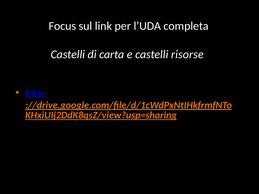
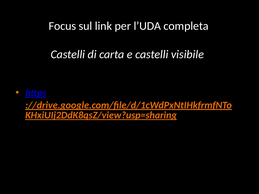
risorse: risorse -> visibile (187, 54)
